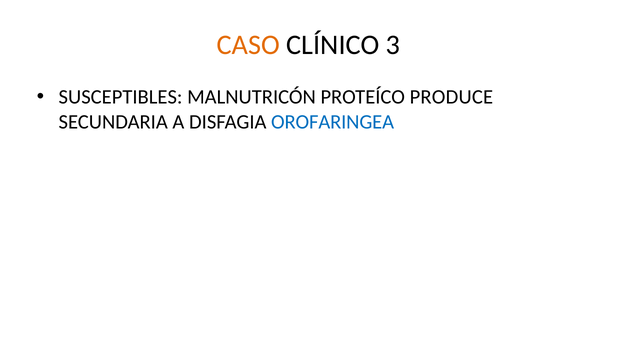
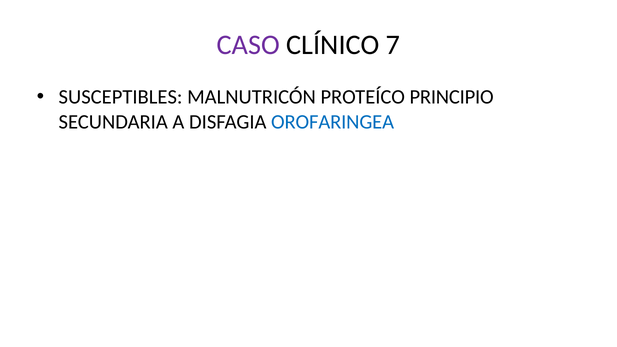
CASO colour: orange -> purple (248, 45)
3: 3 -> 7 (393, 45)
PRODUCE: PRODUCE -> PRINCIPIO (452, 97)
